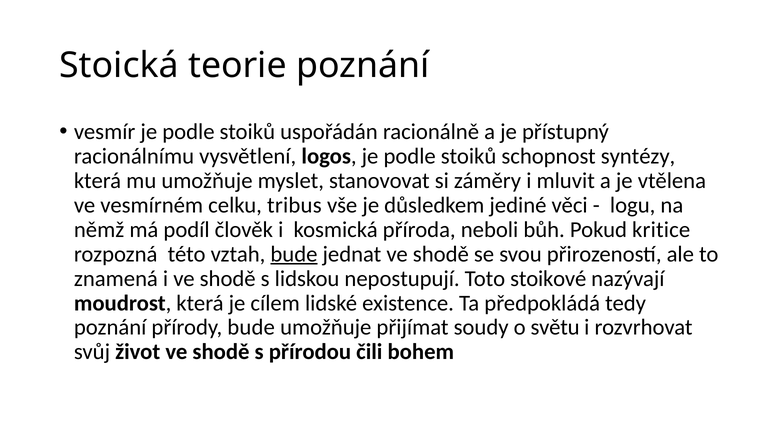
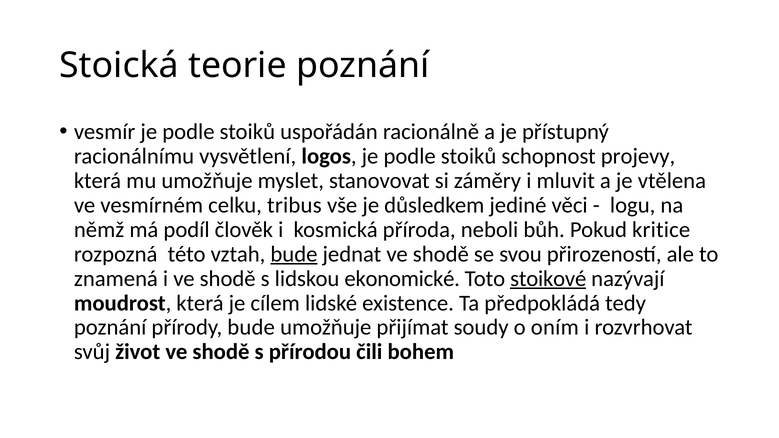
syntézy: syntézy -> projevy (638, 156)
nepostupují: nepostupují -> ekonomické (402, 279)
stoikové underline: none -> present (548, 279)
světu: světu -> oním (555, 328)
